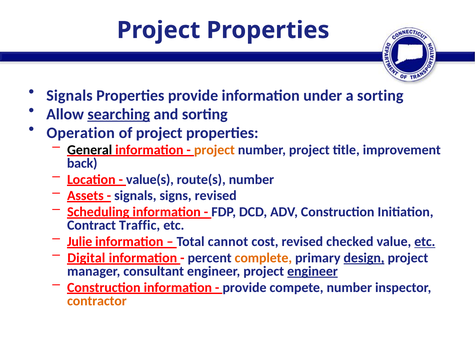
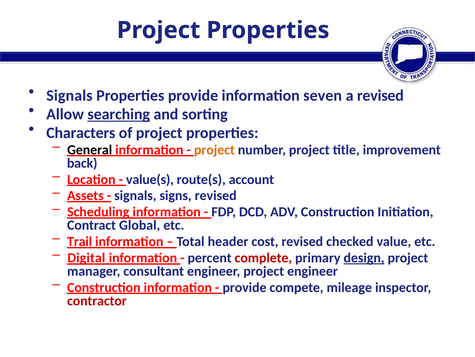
under: under -> seven (323, 95)
a sorting: sorting -> revised (380, 95)
Operation: Operation -> Characters (81, 133)
route(s number: number -> account (251, 179)
Traffic: Traffic -> Global (140, 225)
Julie: Julie -> Trail (80, 241)
cannot: cannot -> header (228, 241)
etc underline: present -> none (425, 241)
complete colour: orange -> red (263, 257)
engineer underline: present -> none (312, 271)
compete number: number -> mileage (349, 287)
contractor colour: orange -> red (97, 300)
